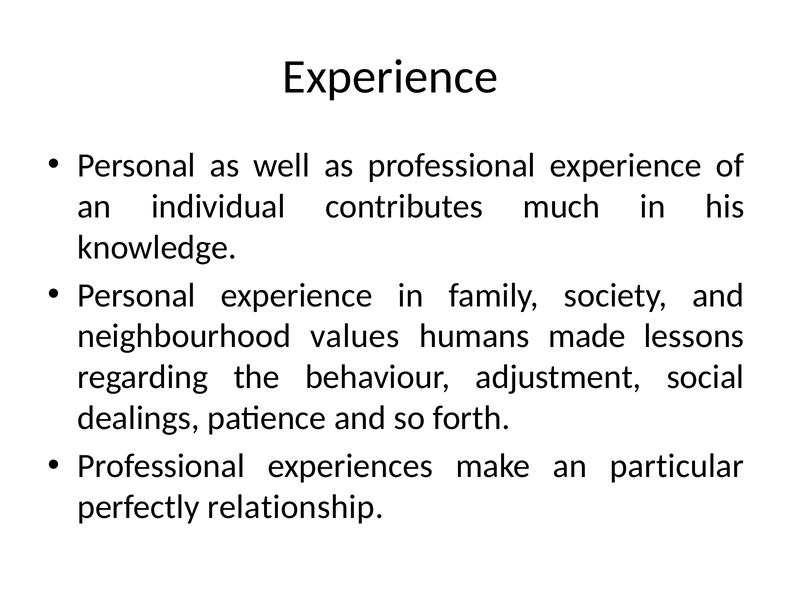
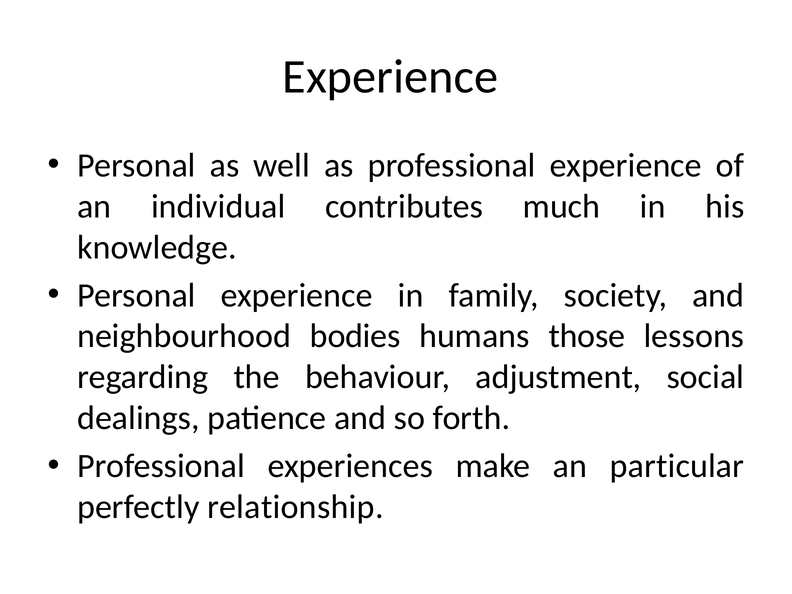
values: values -> bodies (355, 336)
made: made -> those (587, 336)
